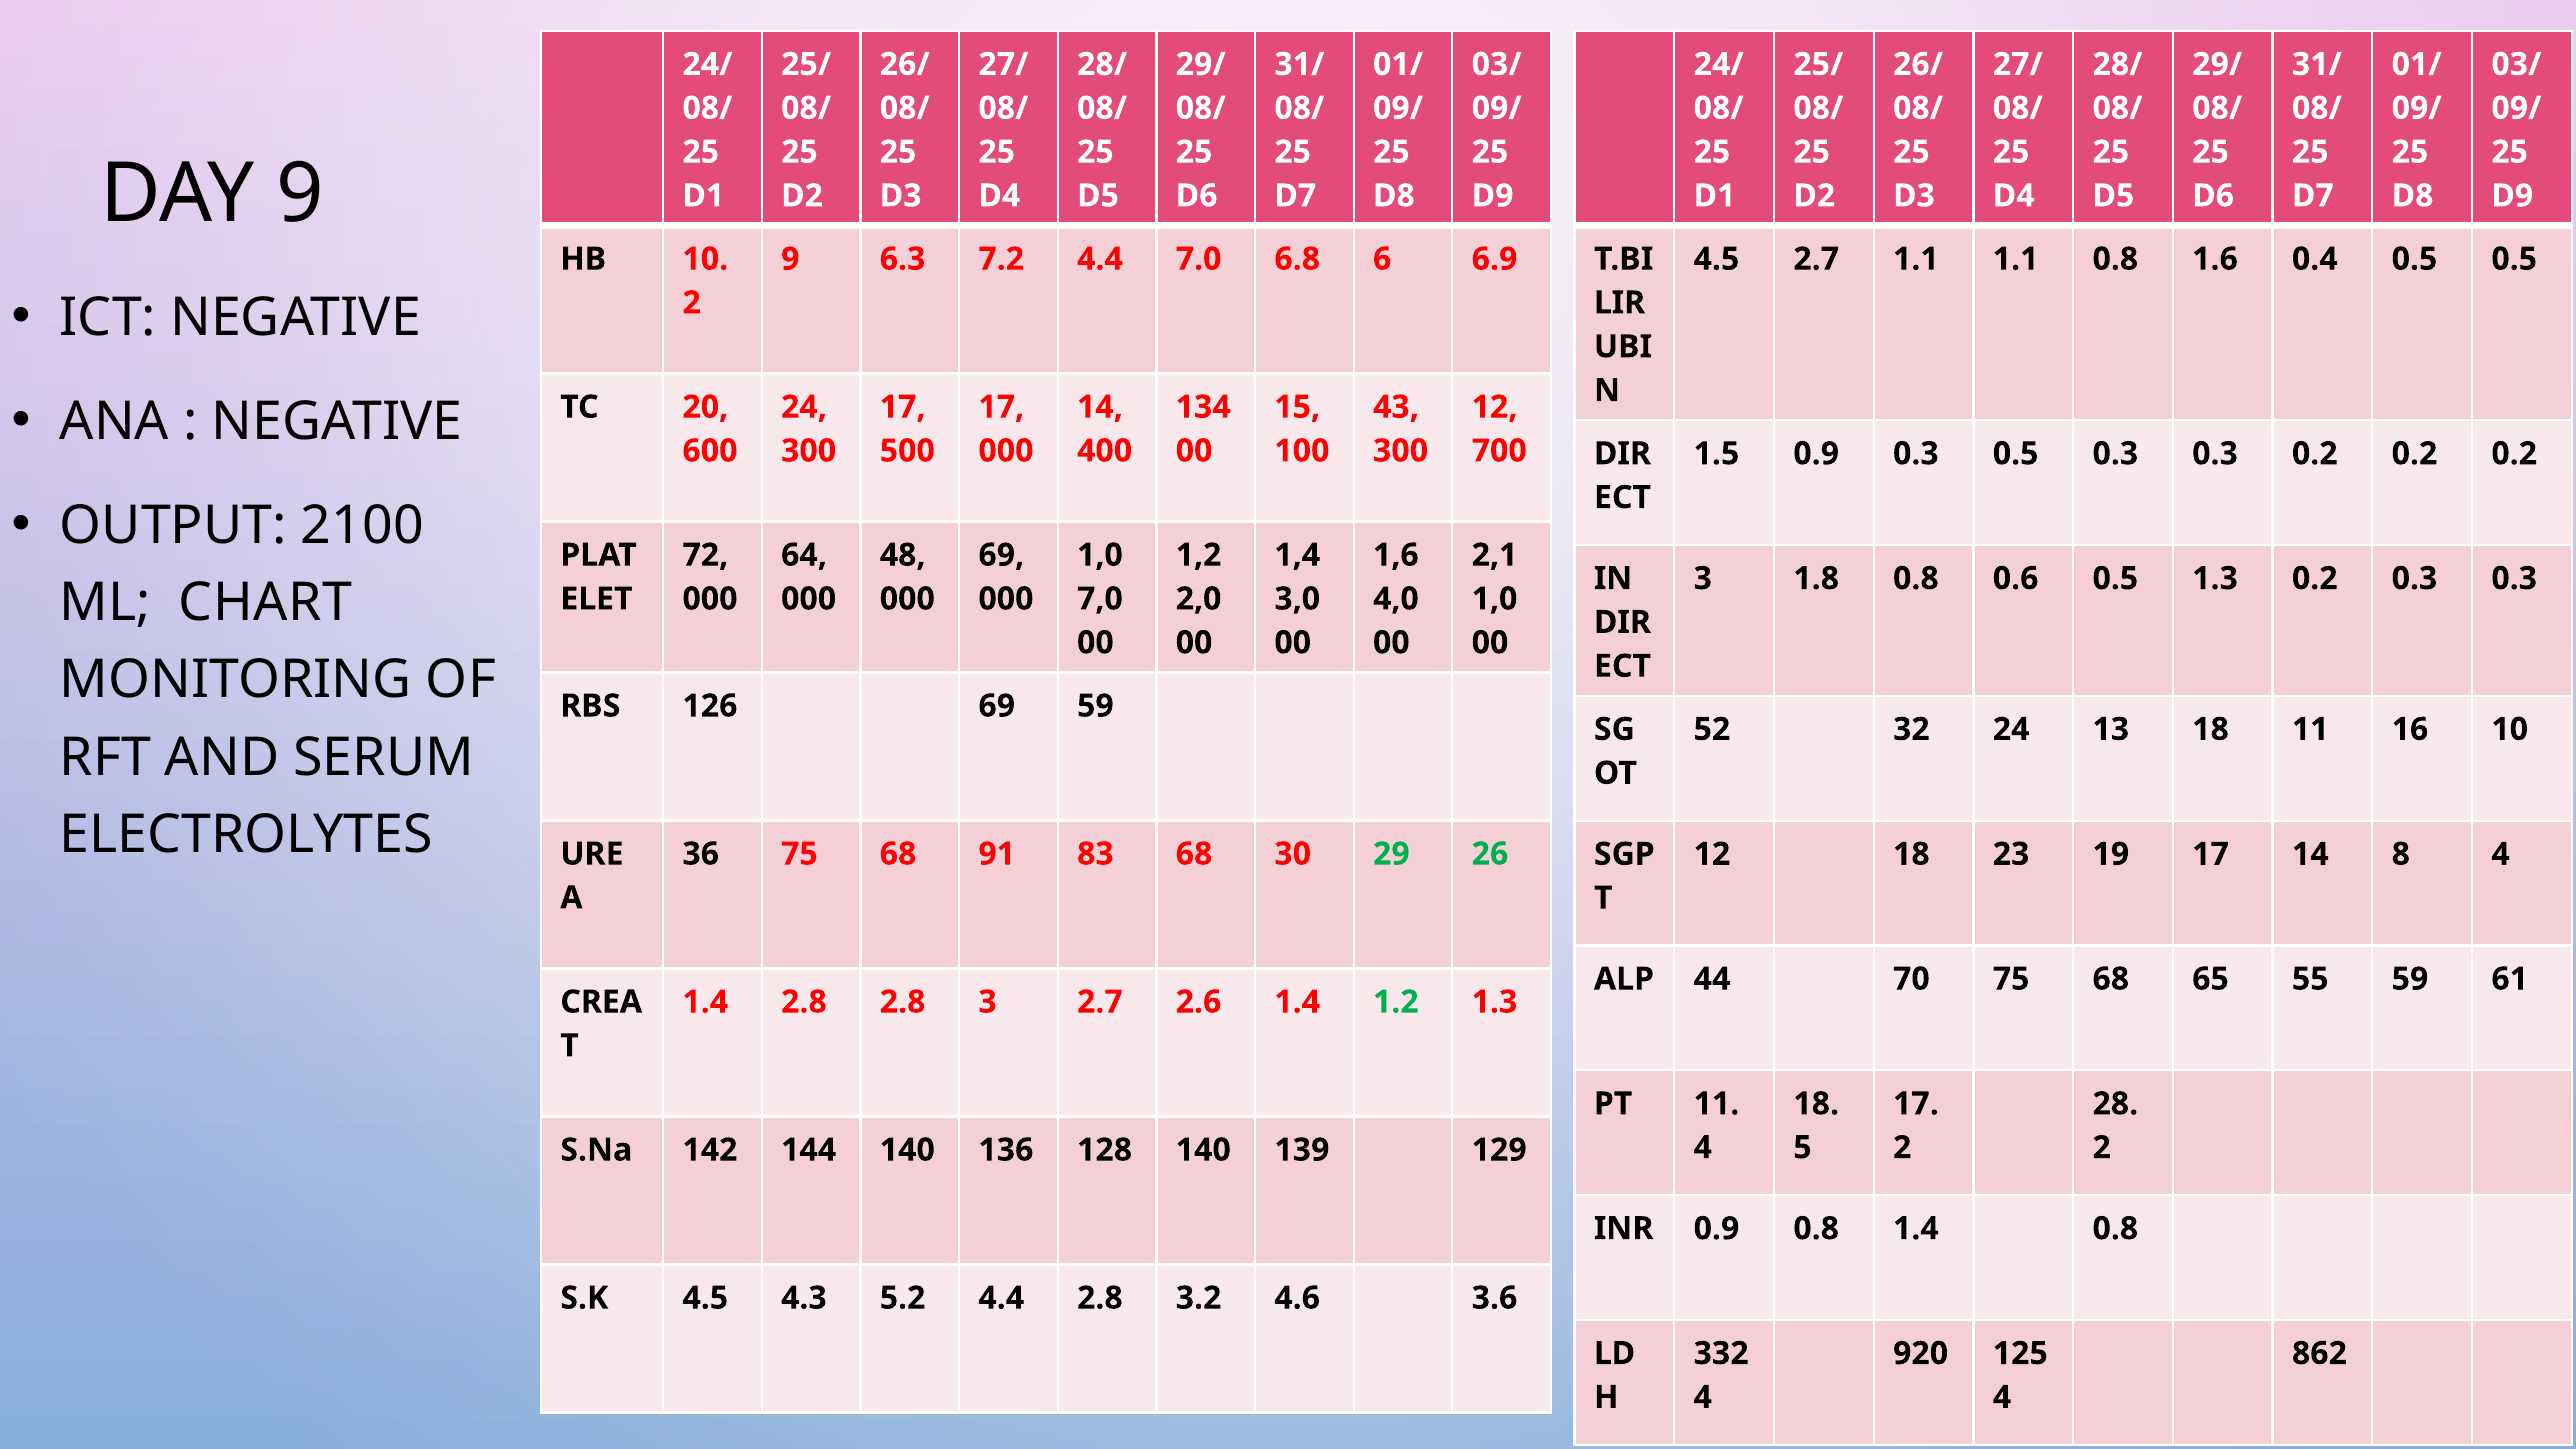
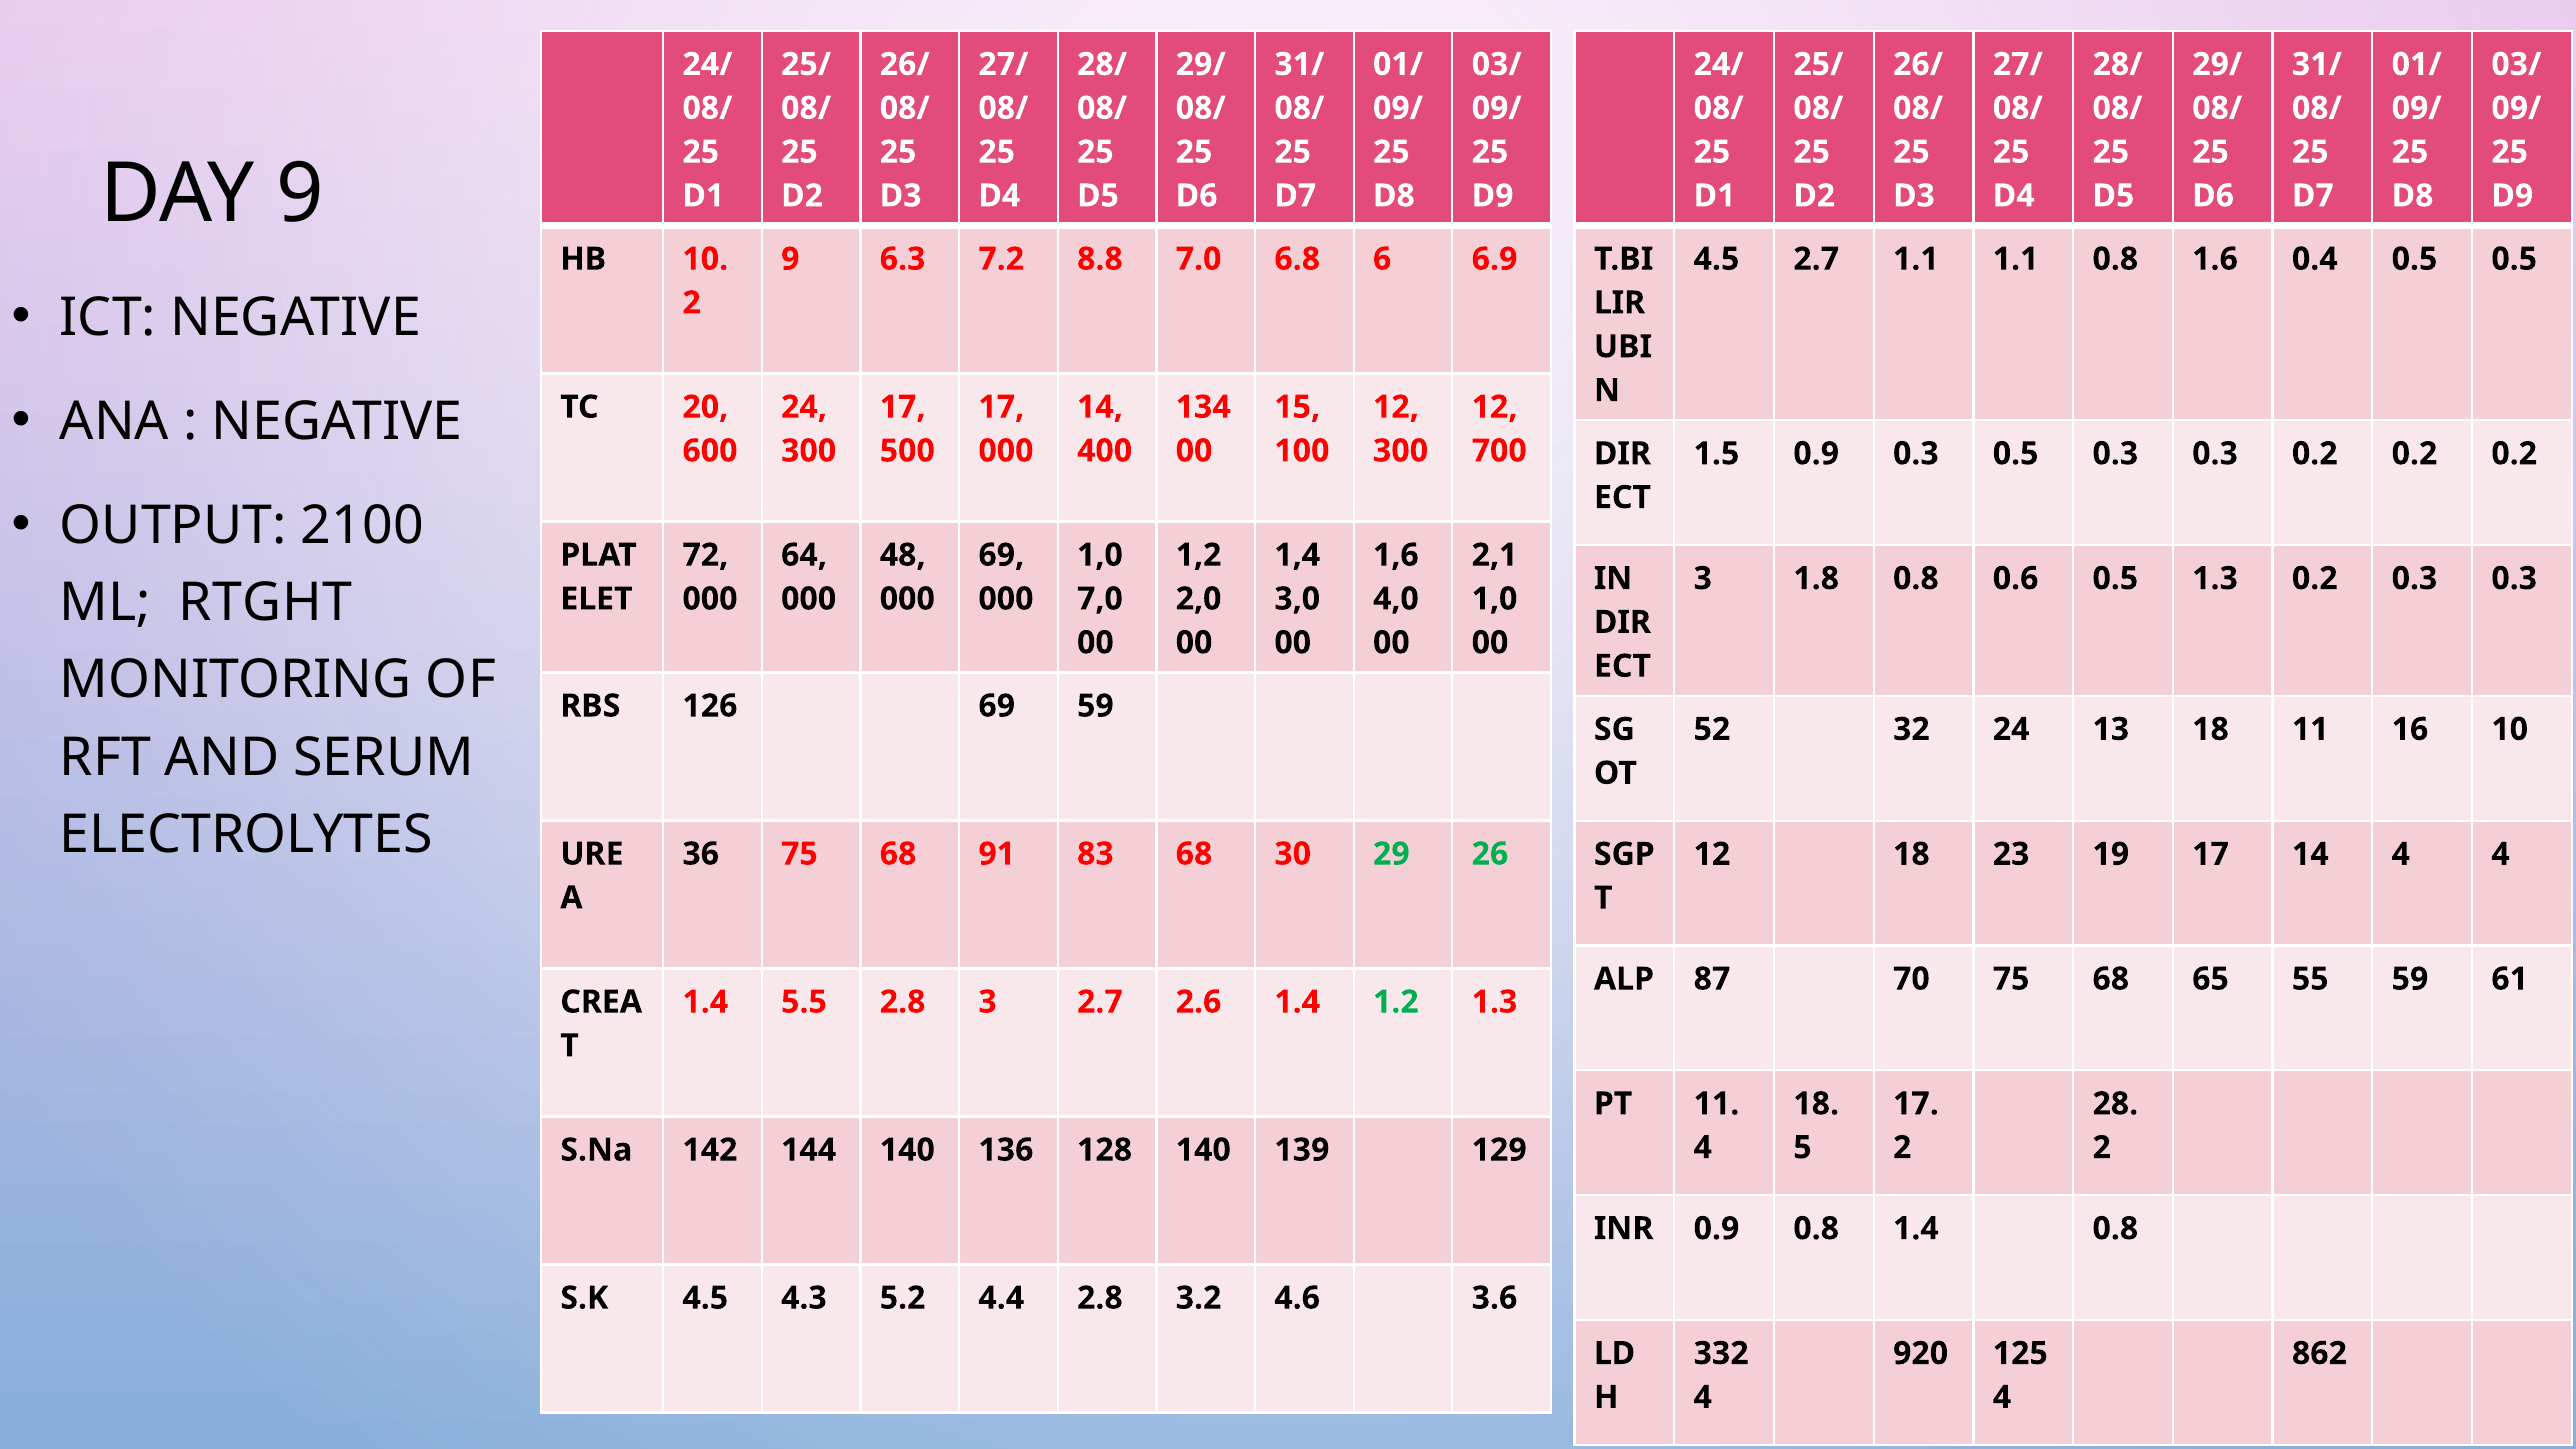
7.2 4.4: 4.4 -> 8.8 (1100, 259)
43: 43 -> 12 (1396, 407)
CHART: CHART -> RTGHT (266, 603)
14 8: 8 -> 4 (2401, 854)
44: 44 -> 87 (1712, 979)
1.4 2.8: 2.8 -> 5.5 (804, 1002)
